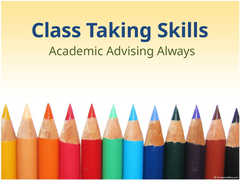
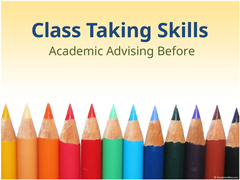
Always: Always -> Before (176, 51)
